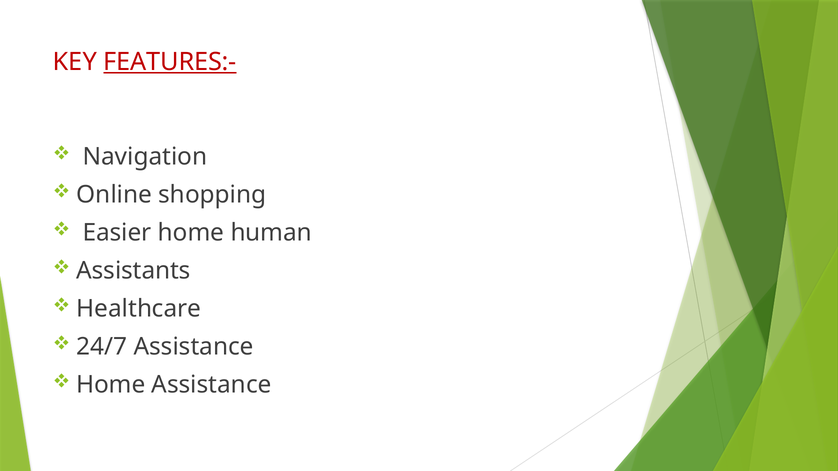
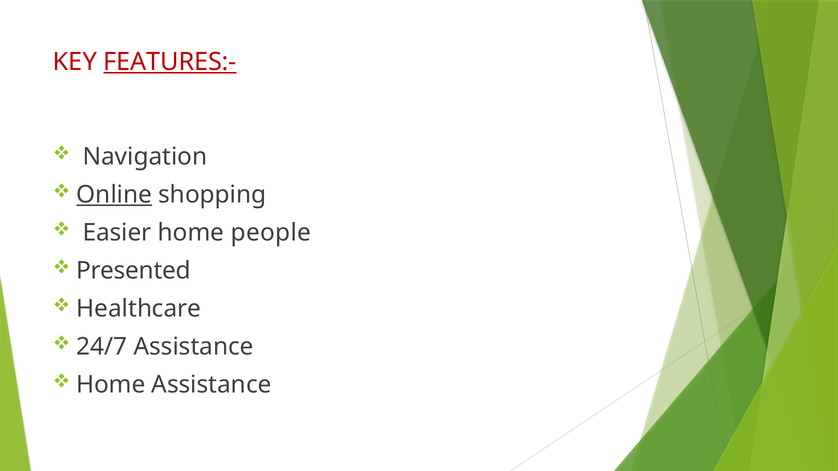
Online underline: none -> present (114, 195)
human: human -> people (271, 233)
Assistants: Assistants -> Presented (134, 271)
